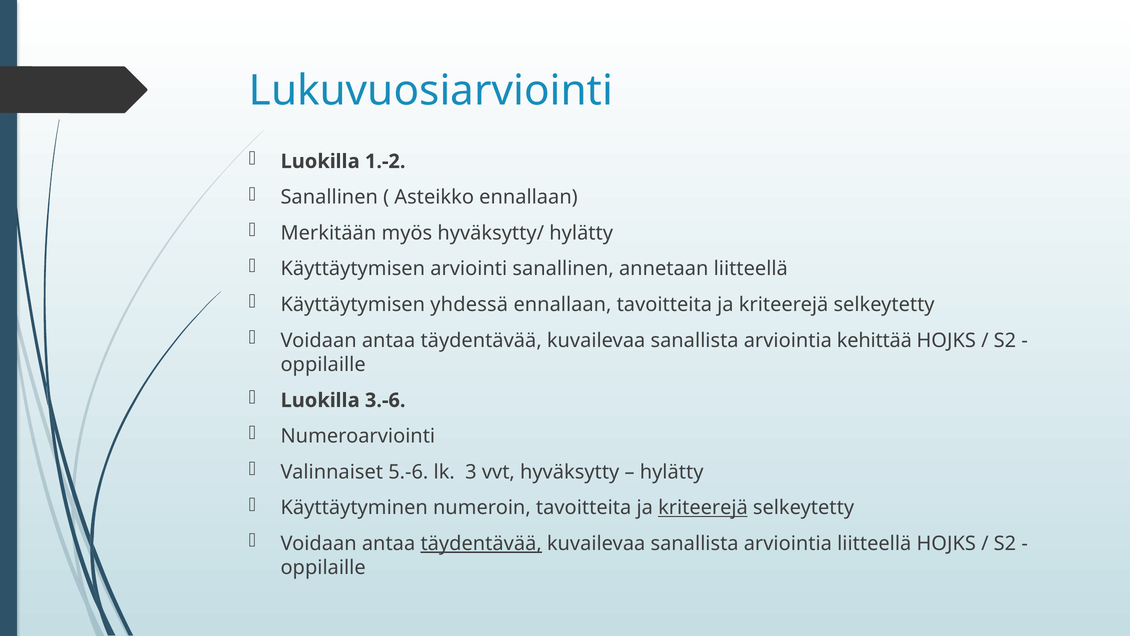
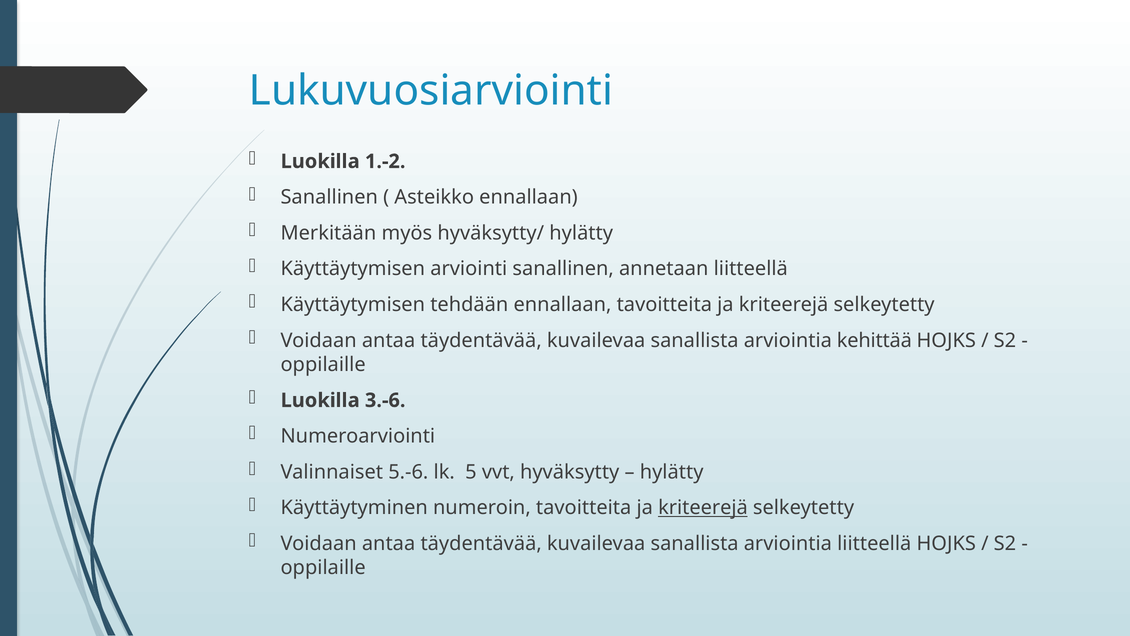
yhdessä: yhdessä -> tehdään (469, 305)
3: 3 -> 5 (471, 472)
täydentävää underline: present -> none (481, 543)
